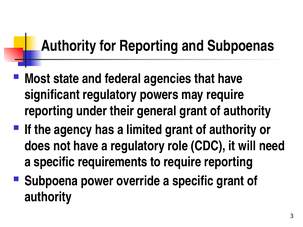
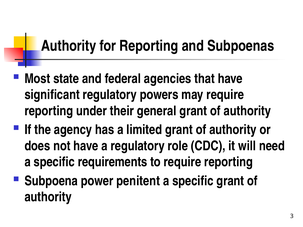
override: override -> penitent (138, 181)
